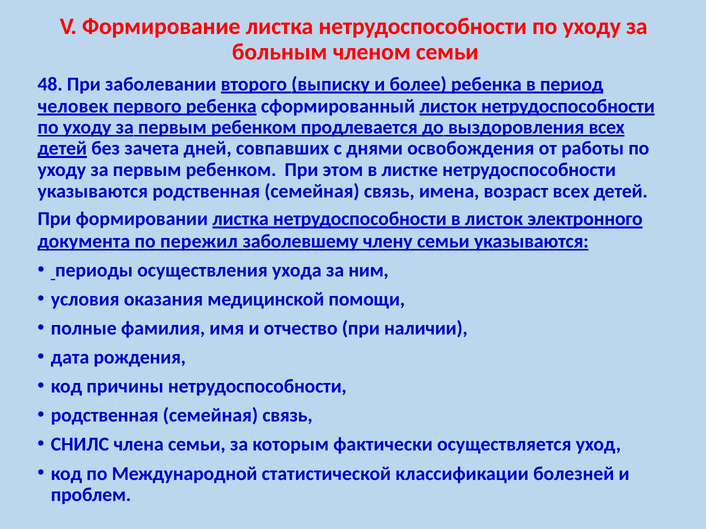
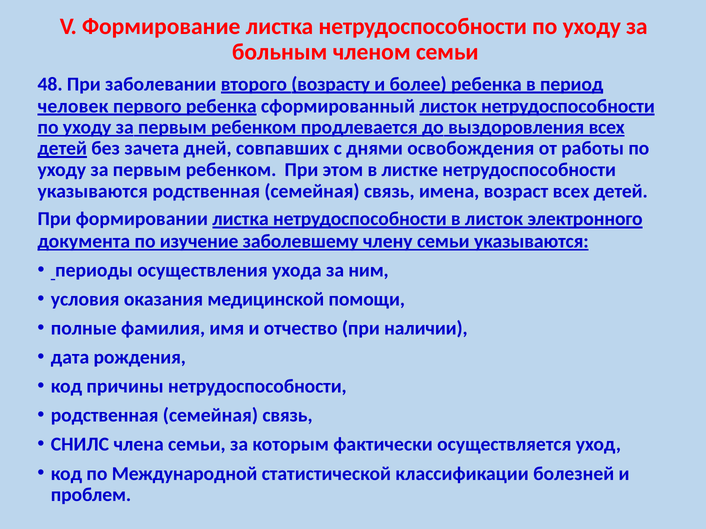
выписку: выписку -> возрасту (331, 84)
пережил: пережил -> изучение (199, 241)
